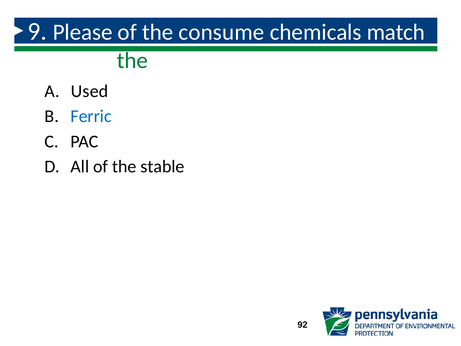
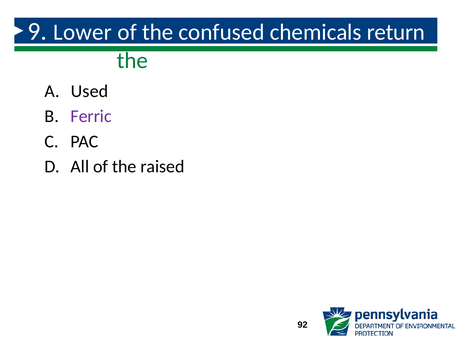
Please: Please -> Lower (83, 32)
consume: consume -> confused (222, 32)
match: match -> return (396, 32)
Ferric colour: blue -> purple (91, 116)
stable: stable -> raised (162, 167)
